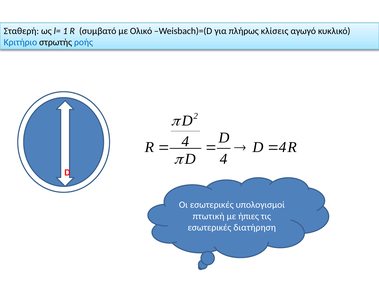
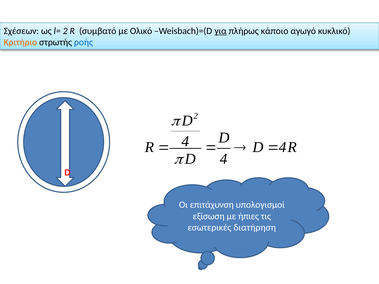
Σταθερή: Σταθερή -> Σχέσεων (21, 31)
l= 1: 1 -> 2 (65, 31)
για underline: none -> present (220, 31)
κλίσεις: κλίσεις -> κάποιο (275, 31)
Κριτήριο colour: blue -> orange (20, 42)
Oι εσωτερικές: εσωτερικές -> επιτάχυνση (212, 205)
πτωτική: πτωτική -> εξίσωση (209, 216)
